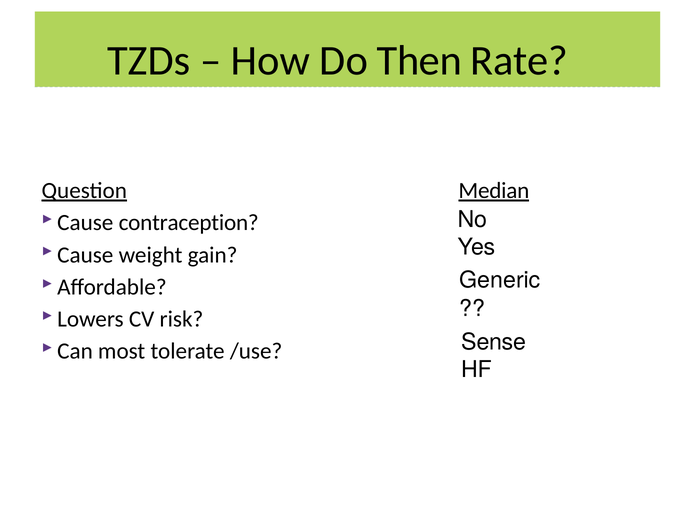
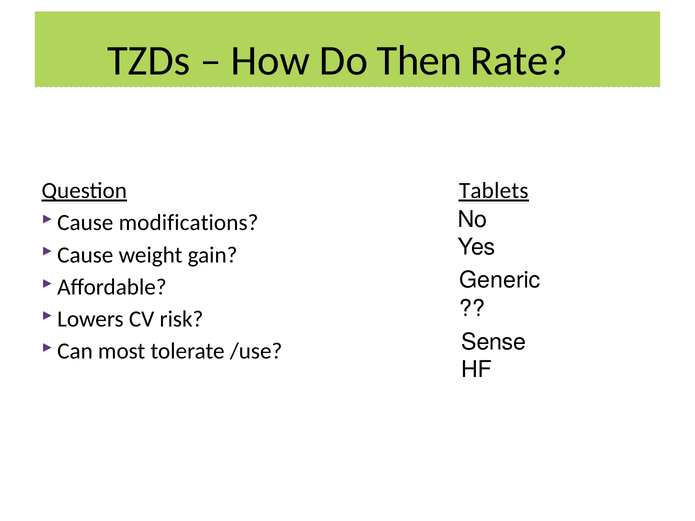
Median: Median -> Tablets (494, 191)
contraception: contraception -> modifications (189, 223)
